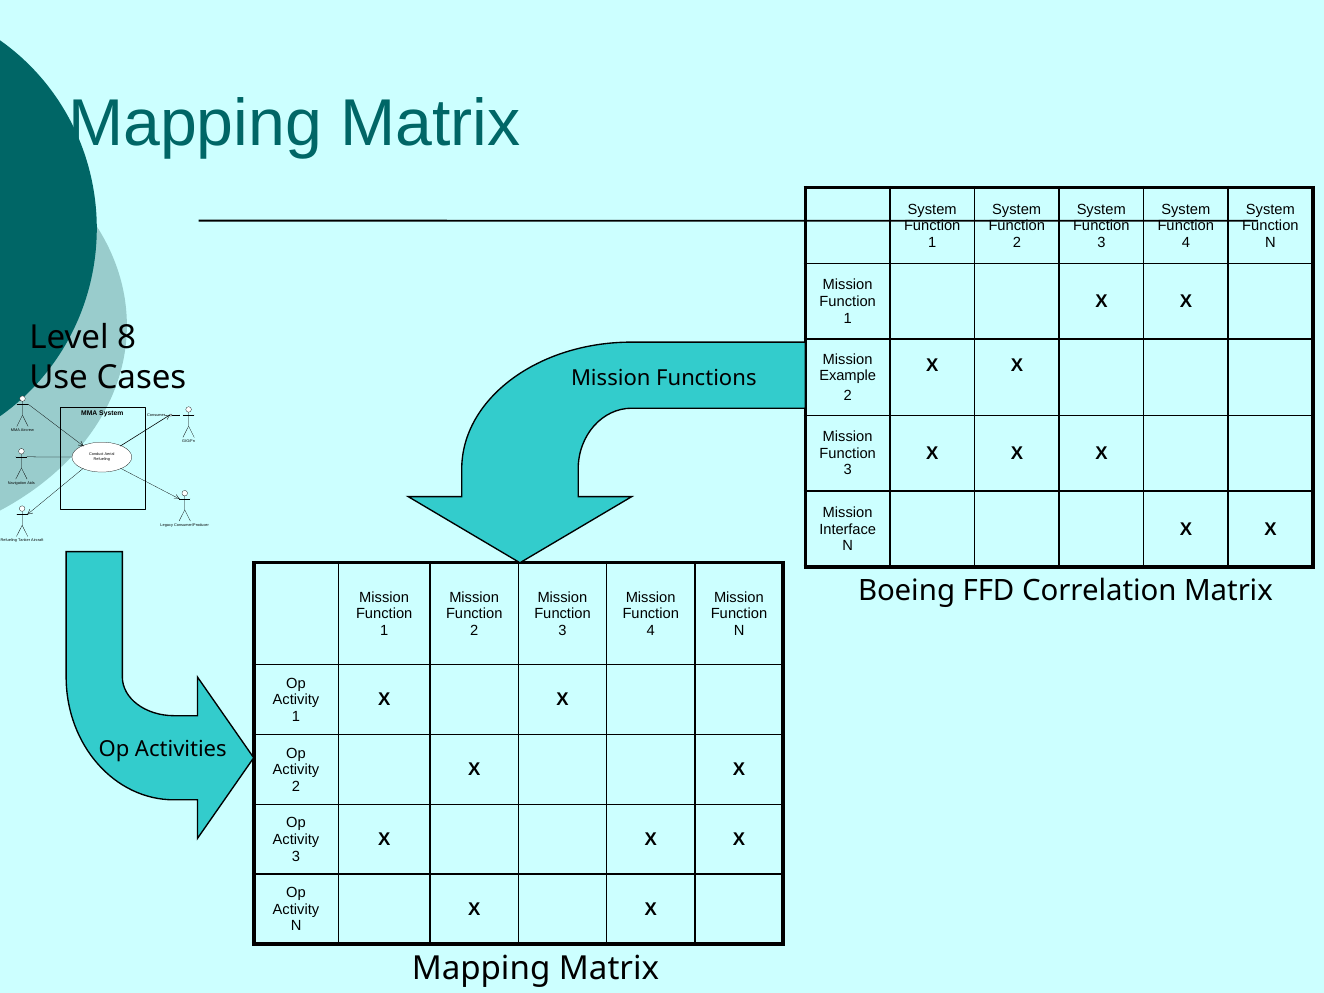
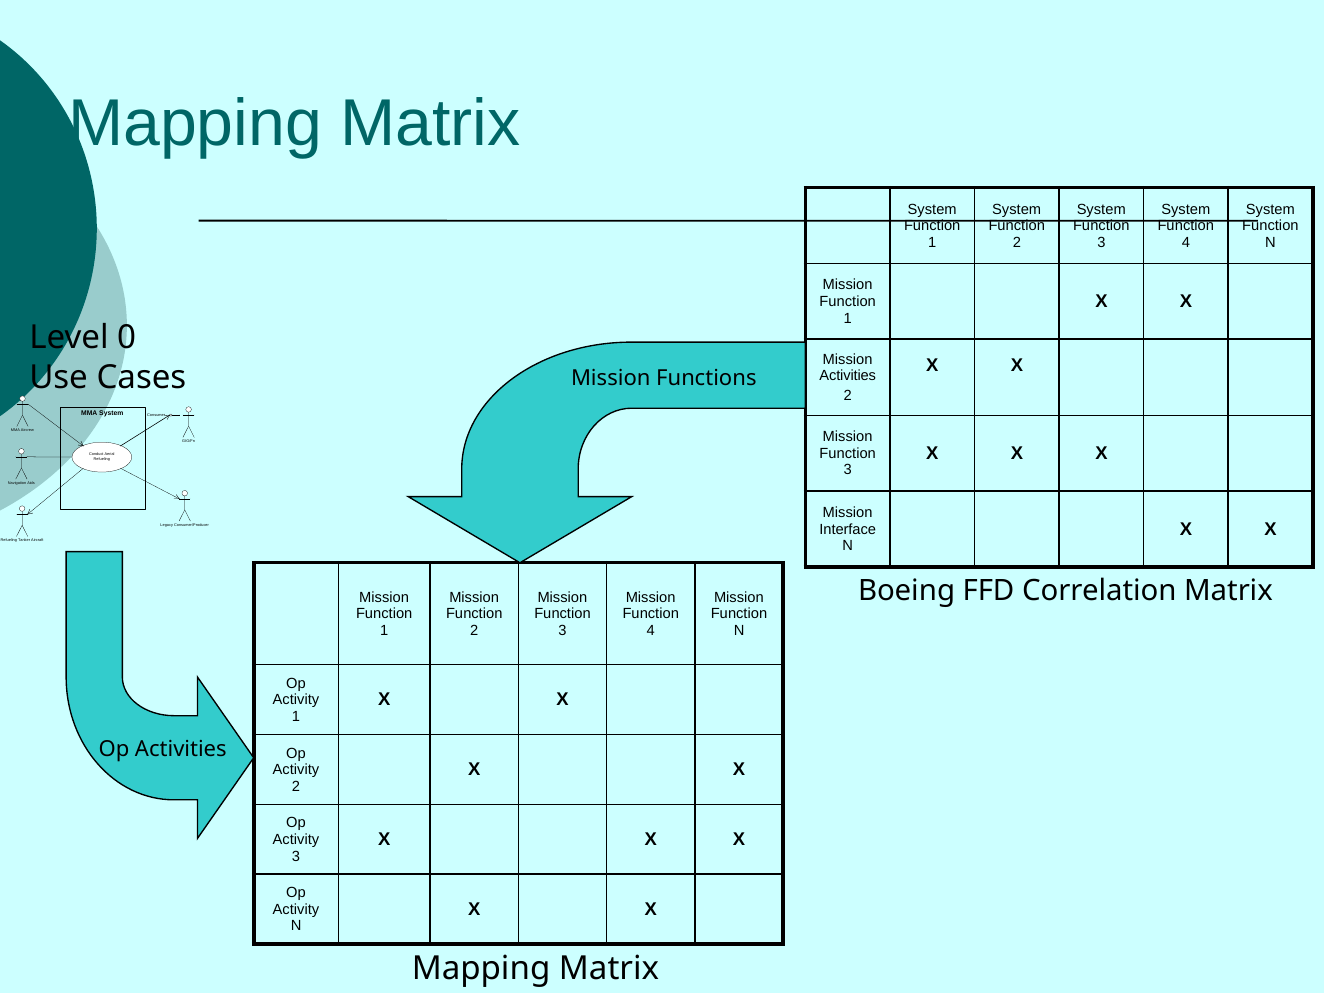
8: 8 -> 0 (127, 338)
Example: Example -> Activities (848, 376)
